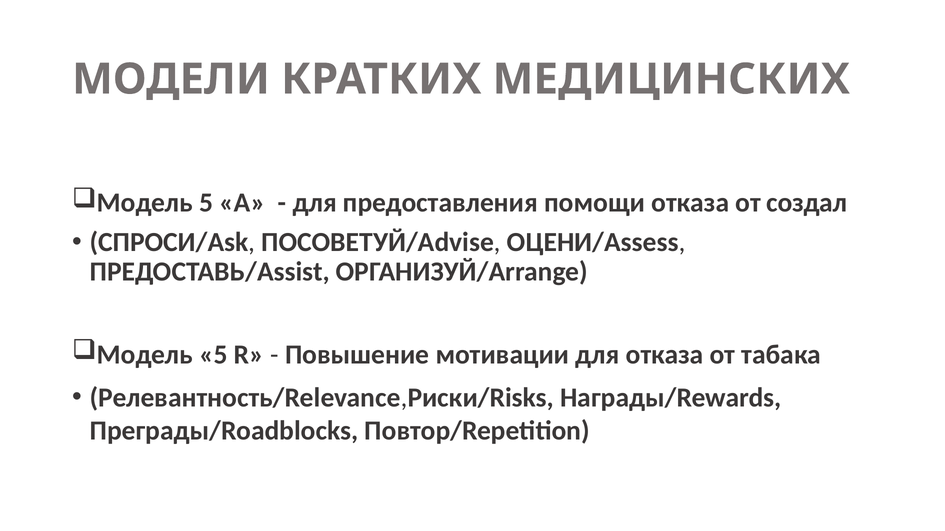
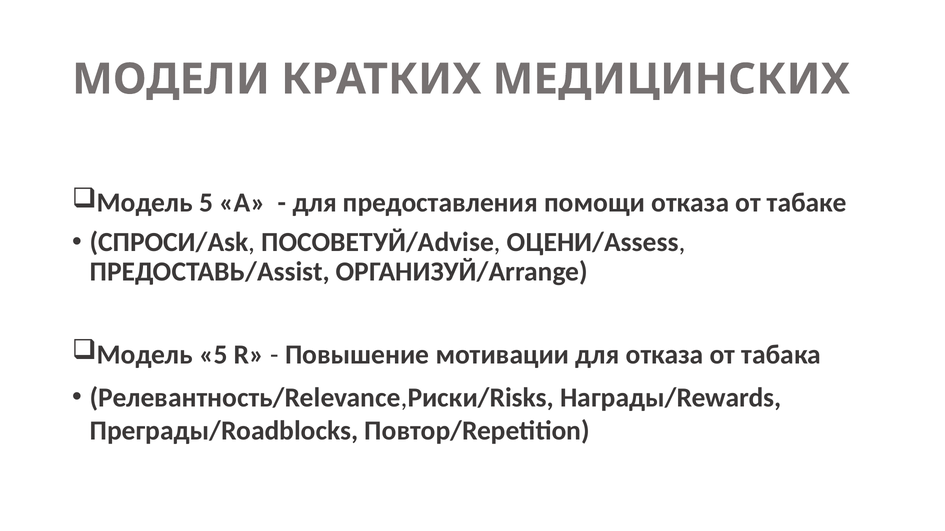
создал: создал -> табаке (807, 203)
